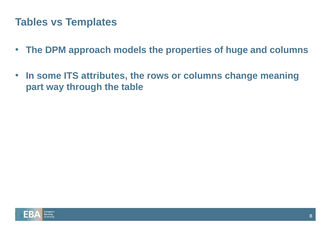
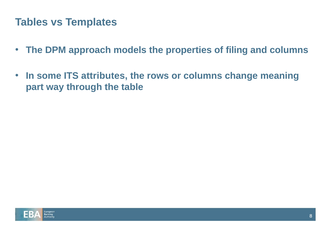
huge: huge -> filing (237, 50)
